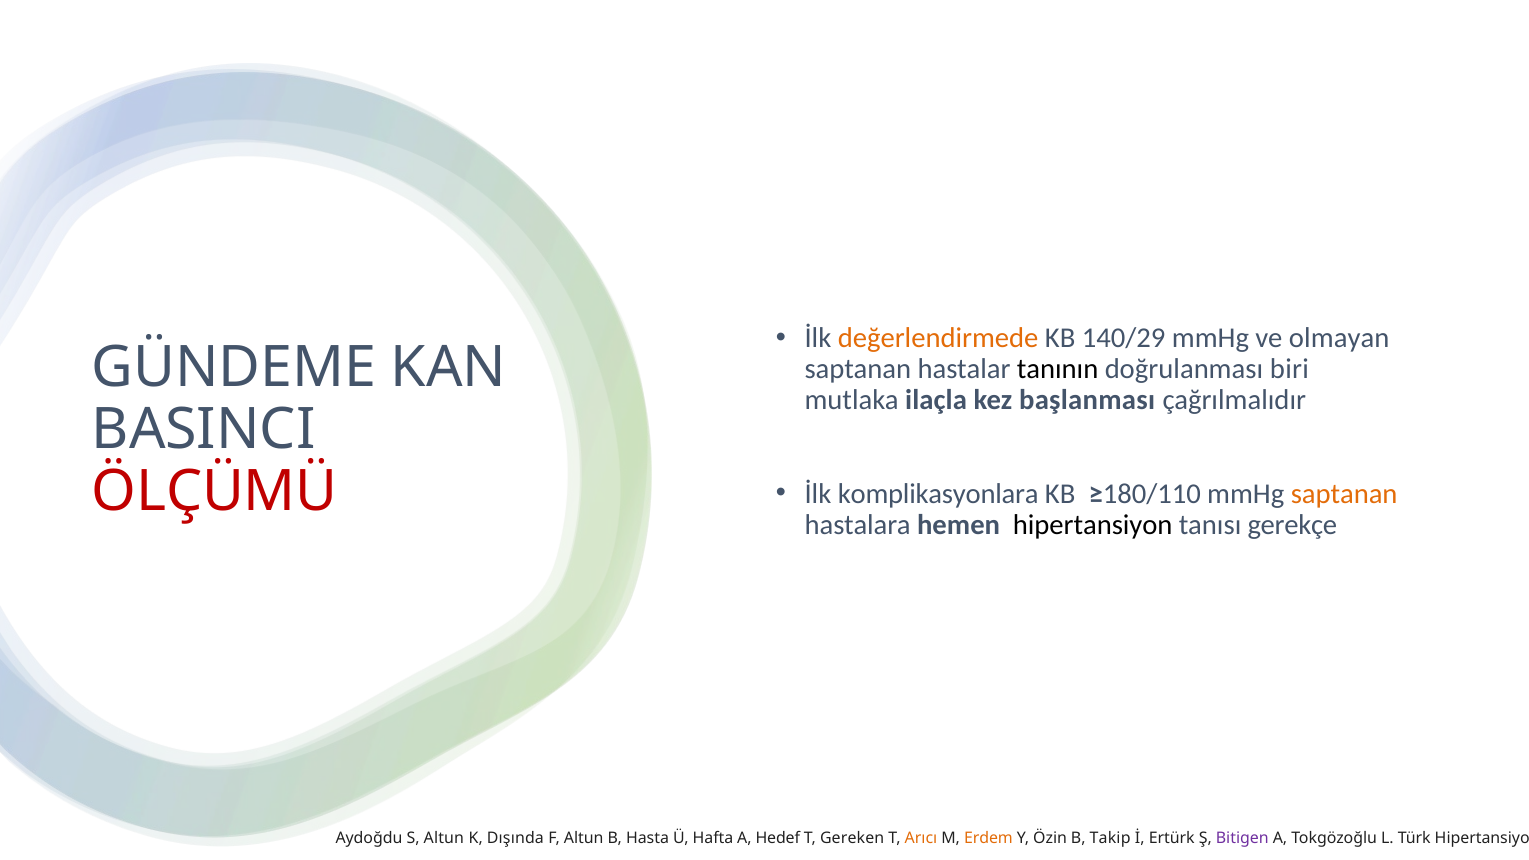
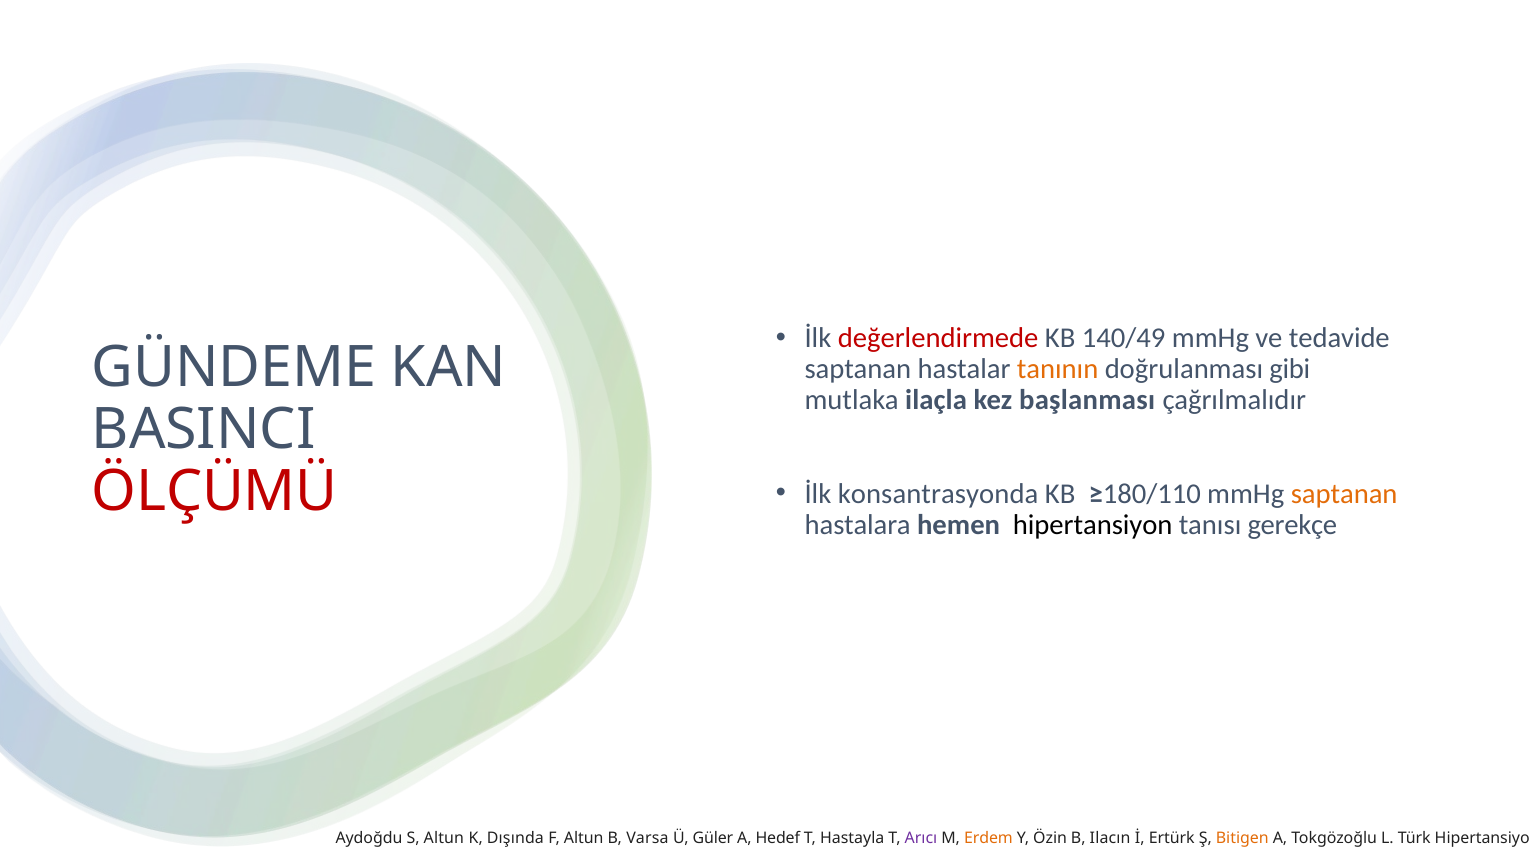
değerlendirmede colour: orange -> red (938, 338)
140/29: 140/29 -> 140/49 (1124, 338)
olmayan: olmayan -> tedavide (1339, 338)
tanının colour: black -> orange (1058, 369)
biri: biri -> gibi (1290, 369)
komplikasyonlara: komplikasyonlara -> konsantrasyonda (938, 494)
Hasta: Hasta -> Varsa (647, 838)
Hafta: Hafta -> Güler (713, 838)
Gereken: Gereken -> Hastayla (852, 838)
Arıcı colour: orange -> purple (921, 838)
Takip: Takip -> Ilacın (1110, 838)
Bitigen colour: purple -> orange (1242, 838)
